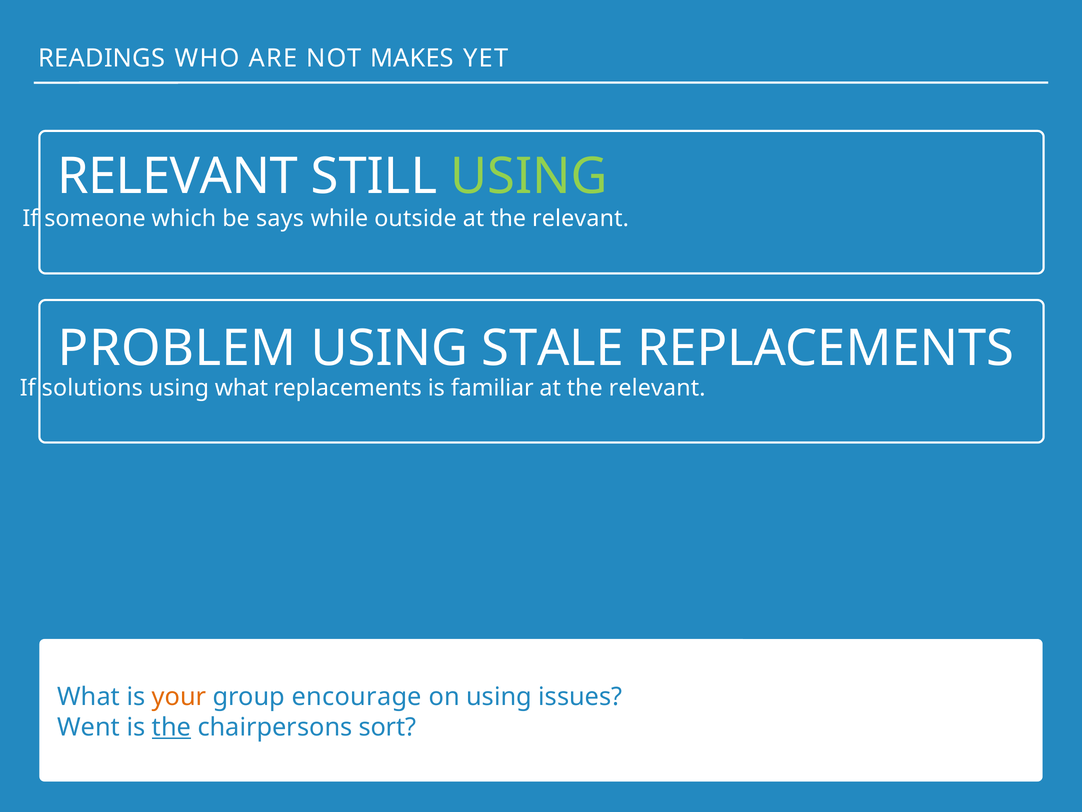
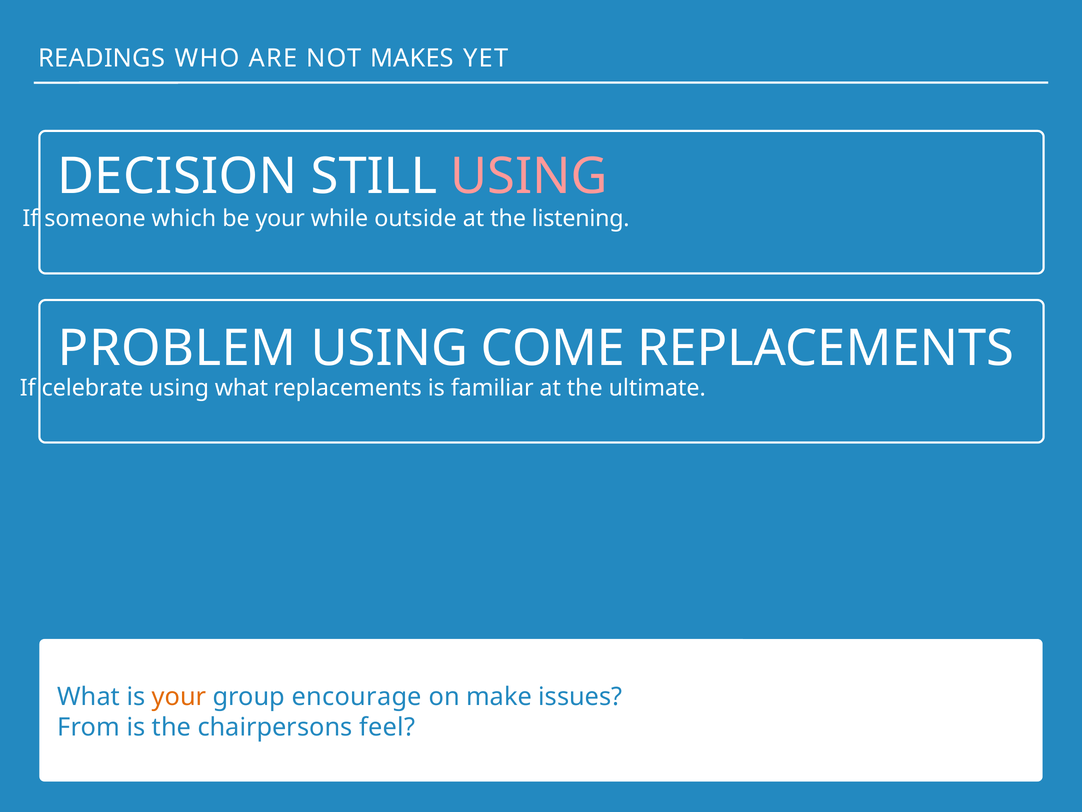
RELEVANT: RELEVANT -> DECISION (177, 176)
USING colour: light green -> pink (529, 176)
be says: says -> your (280, 219)
relevant: relevant -> listening (581, 219)
STALE: STALE -> COME (553, 348)
solutions: solutions -> celebrate (92, 388)
relevant: relevant -> ultimate (657, 388)
on using: using -> make (499, 696)
Went: Went -> From (89, 727)
the underline: present -> none (171, 727)
sort: sort -> feel (387, 727)
